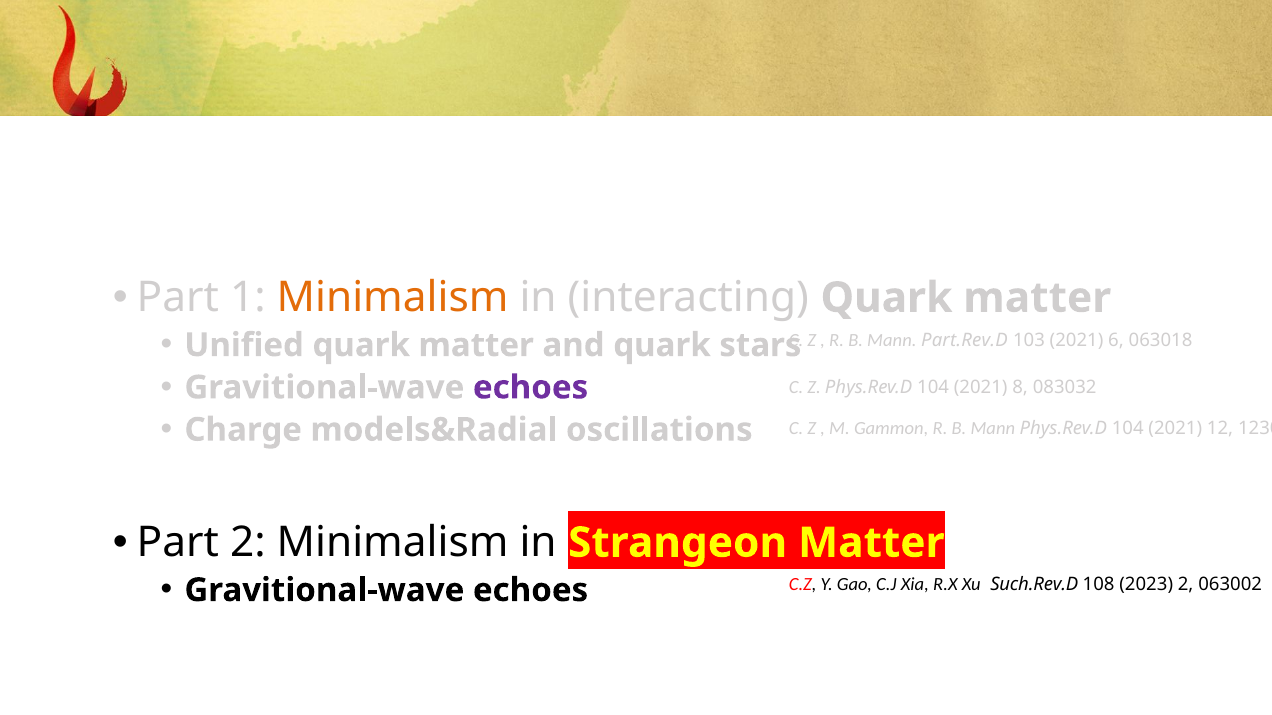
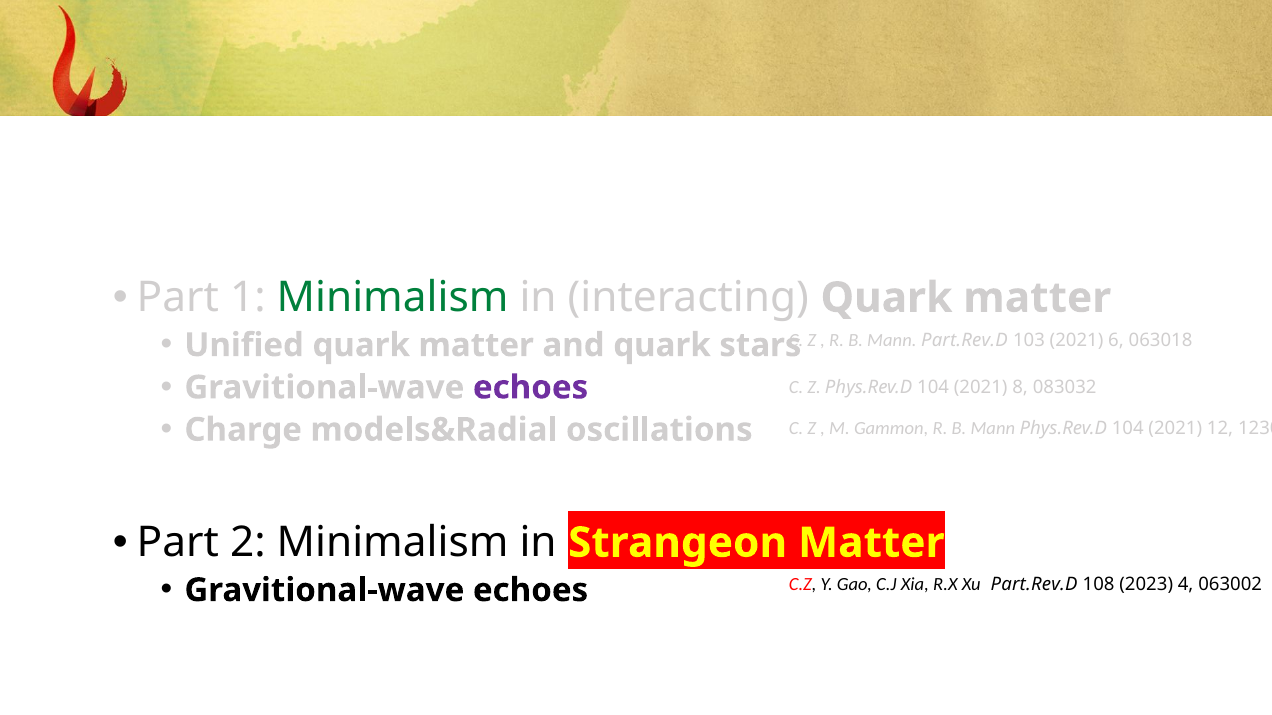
Minimalism colour: orange -> green (393, 298)
Xu Such.Rev.D: Such.Rev.D -> Part.Rev.D (1034, 585)
2023 2: 2 -> 4 (1186, 585)
